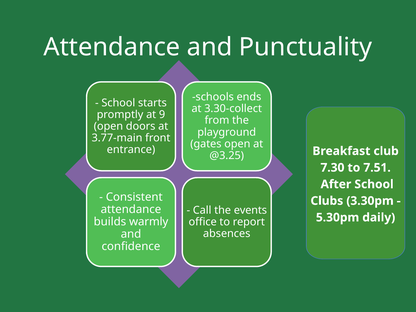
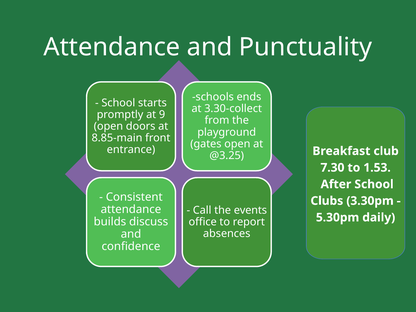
3.77-main: 3.77-main -> 8.85-main (117, 138)
7.51: 7.51 -> 1.53 (377, 168)
warmly: warmly -> discuss (149, 222)
